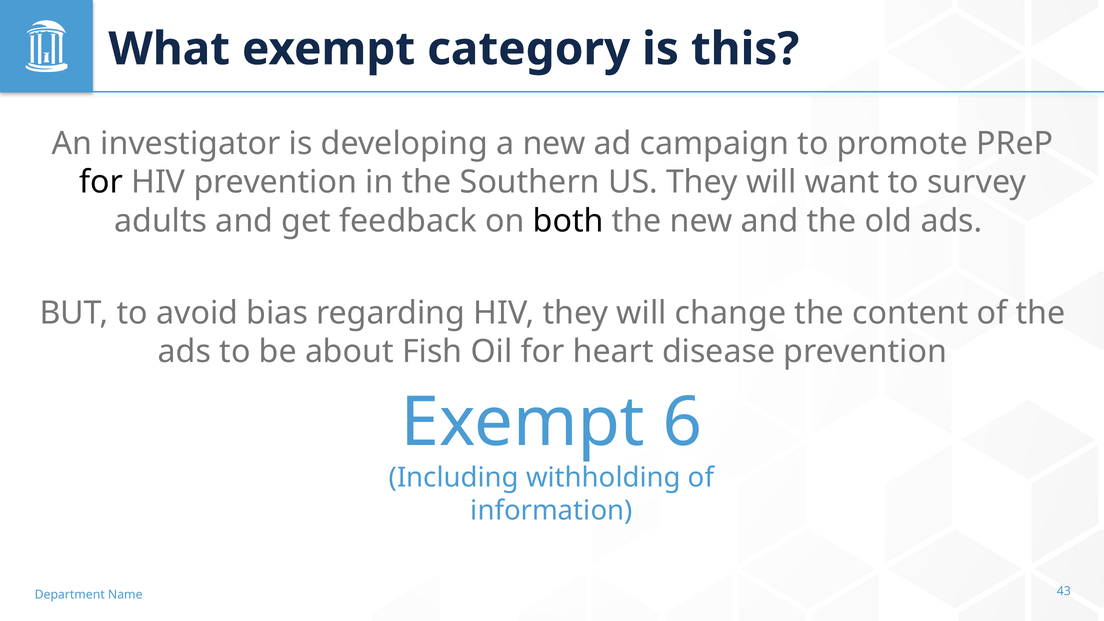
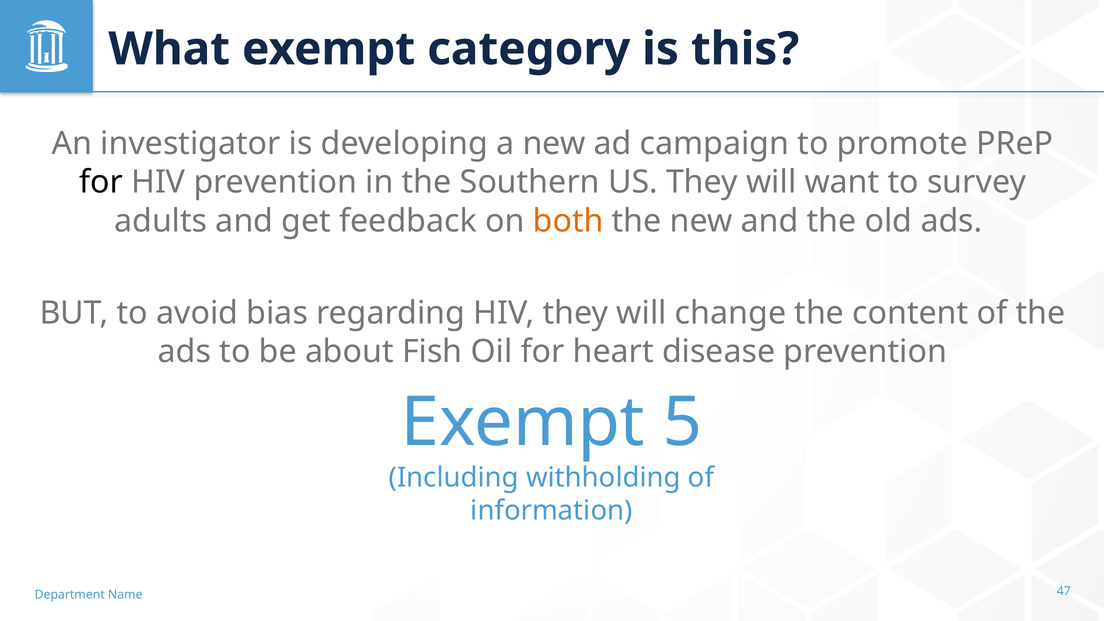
both colour: black -> orange (568, 221)
6: 6 -> 5 (683, 422)
43: 43 -> 47 (1064, 591)
